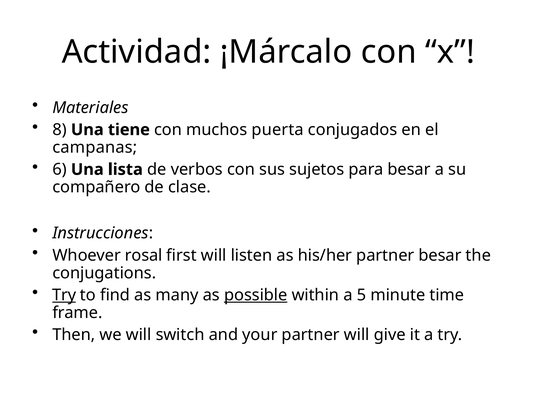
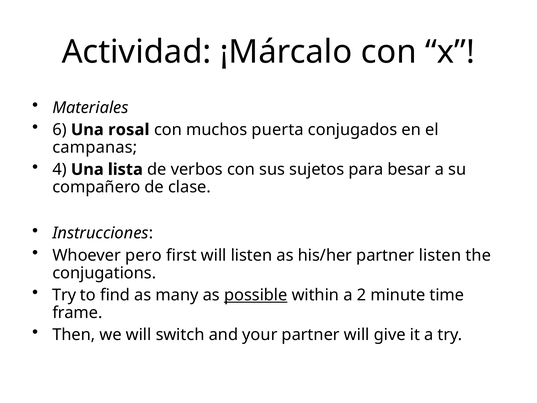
8: 8 -> 6 (60, 130)
tiene: tiene -> rosal (129, 130)
6: 6 -> 4 (60, 169)
rosal: rosal -> pero (143, 255)
partner besar: besar -> listen (440, 255)
Try underline: present -> none (64, 295)
5: 5 -> 2 (361, 295)
